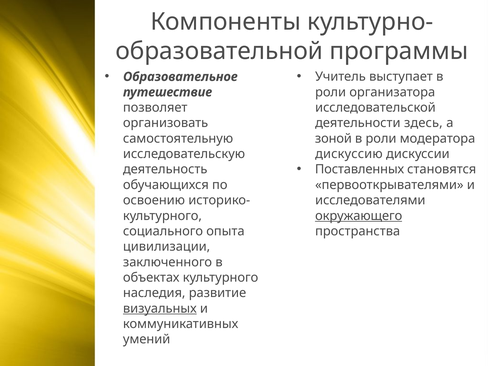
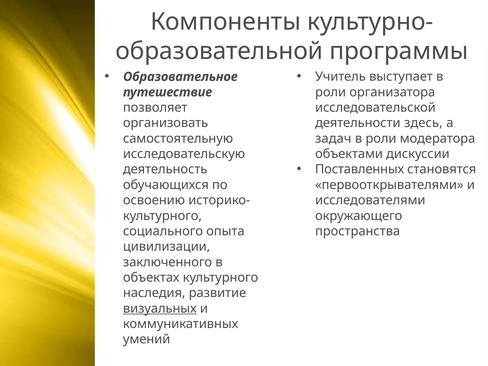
зоной: зоной -> задач (333, 139)
дискуссию: дискуссию -> объектами (349, 154)
окружающего underline: present -> none (359, 216)
